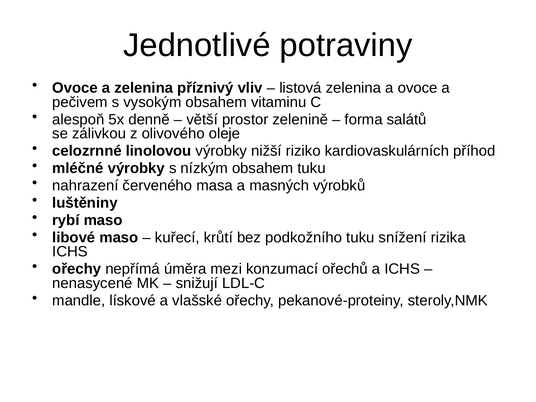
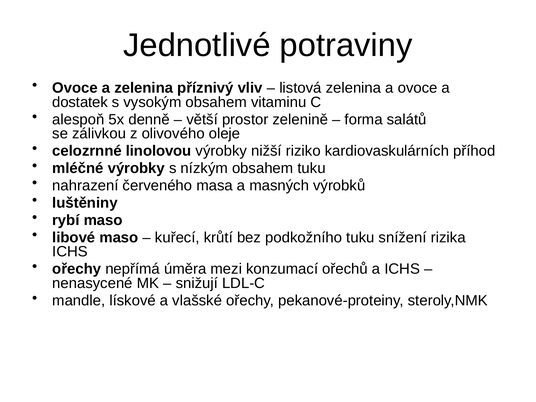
pečivem: pečivem -> dostatek (80, 102)
